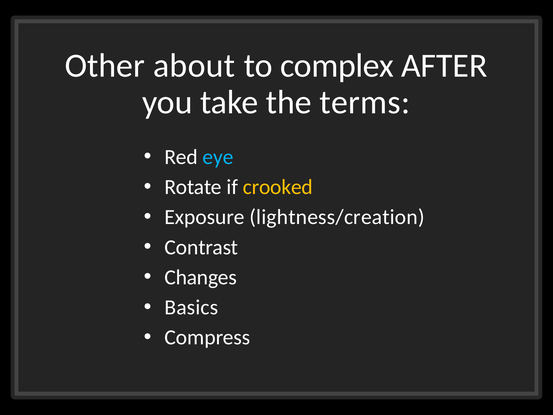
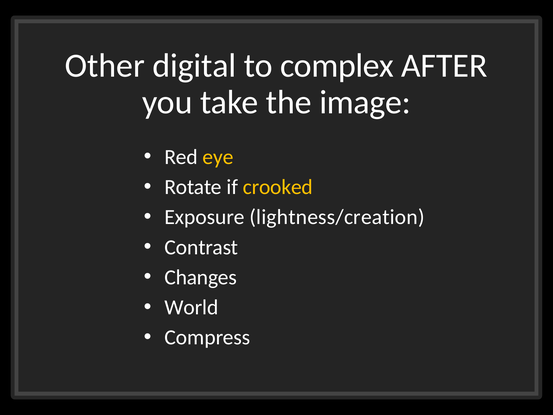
about: about -> digital (194, 66)
terms: terms -> image (365, 102)
eye colour: light blue -> yellow (218, 157)
Basics: Basics -> World (192, 307)
